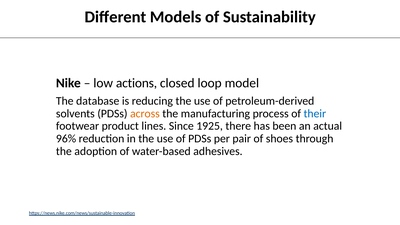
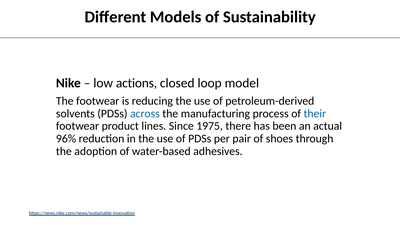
The database: database -> footwear (98, 101)
across colour: orange -> blue (145, 114)
1925: 1925 -> 1975 (210, 126)
